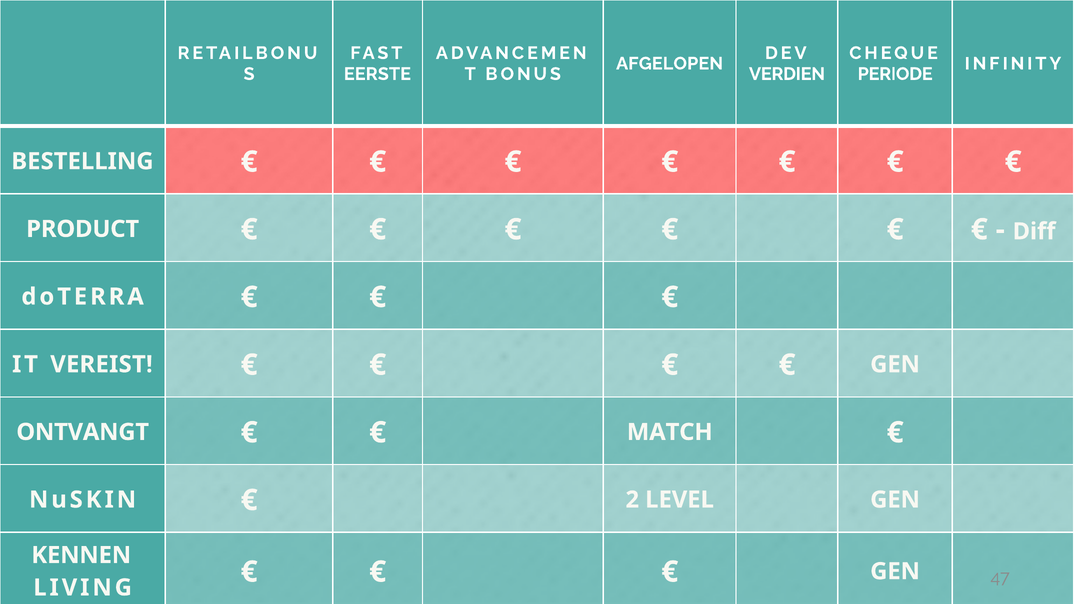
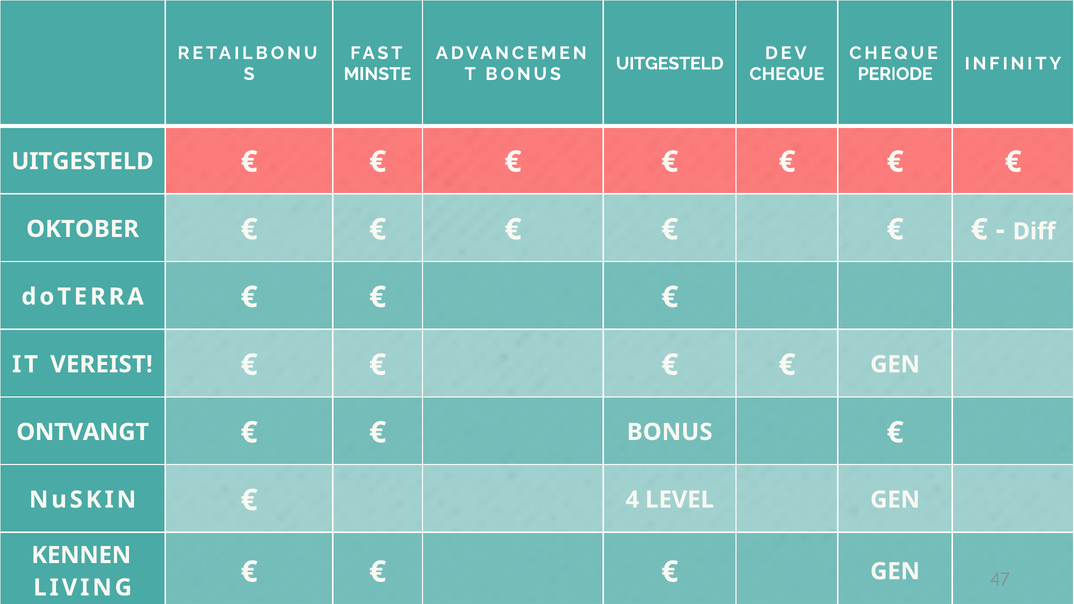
AFGELOPEN: AFGELOPEN -> UITGESTELD (670, 64)
EERSTE: EERSTE -> MINSTE (377, 74)
VERDIEN: VERDIEN -> CHEQUE (787, 74)
BESTELLING: BESTELLING -> UITGESTELD (82, 161)
PRODUCT: PRODUCT -> OKTOBER (83, 229)
MATCH: MATCH -> BONUS (670, 432)
2: 2 -> 4 (632, 500)
